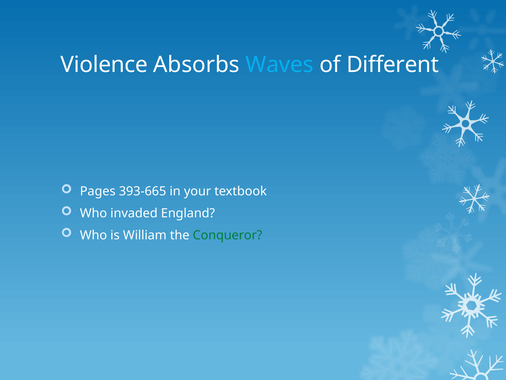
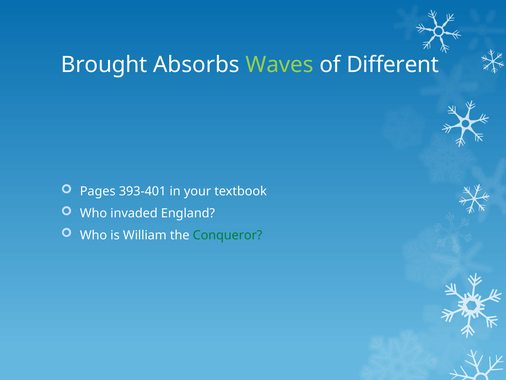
Violence: Violence -> Brought (104, 65)
Waves colour: light blue -> light green (280, 65)
393-665: 393-665 -> 393-401 (143, 191)
